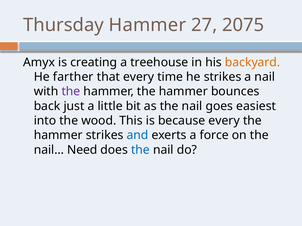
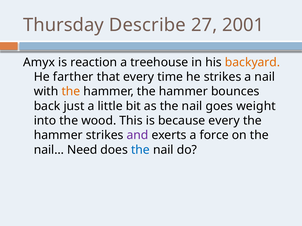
Thursday Hammer: Hammer -> Describe (147, 25)
2075: 2075 -> 2001 (243, 25)
creating: creating -> reaction (94, 62)
the colour: purple -> orange (71, 92)
easiest: easiest -> weight (256, 106)
and colour: blue -> purple (138, 135)
